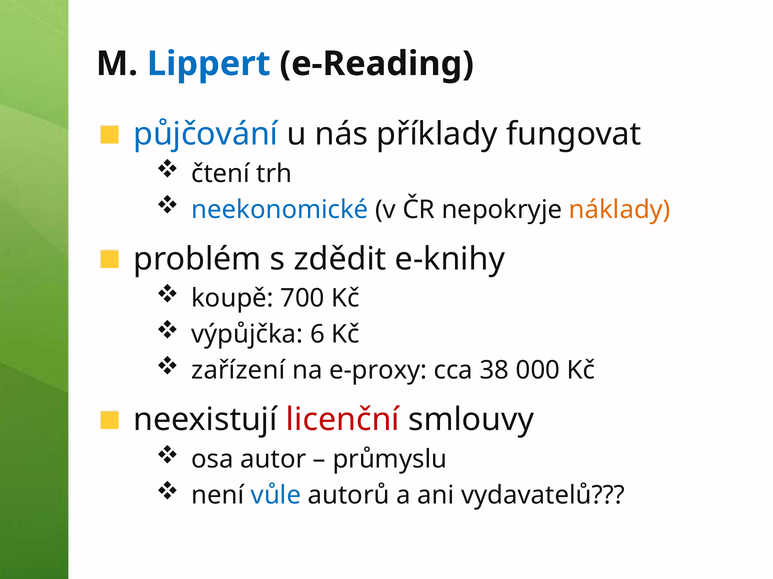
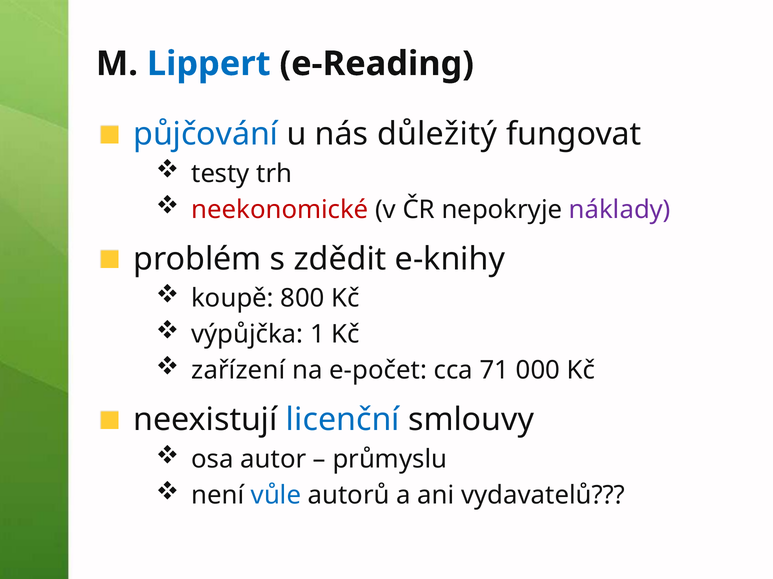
příklady: příklady -> důležitý (437, 134)
čtení: čtení -> testy (220, 174)
neekonomické colour: blue -> red (280, 210)
náklady colour: orange -> purple (620, 210)
700: 700 -> 800 (303, 299)
6: 6 -> 1 (317, 335)
e-proxy: e-proxy -> e-počet (378, 371)
38: 38 -> 71 (494, 371)
licenční colour: red -> blue (343, 420)
